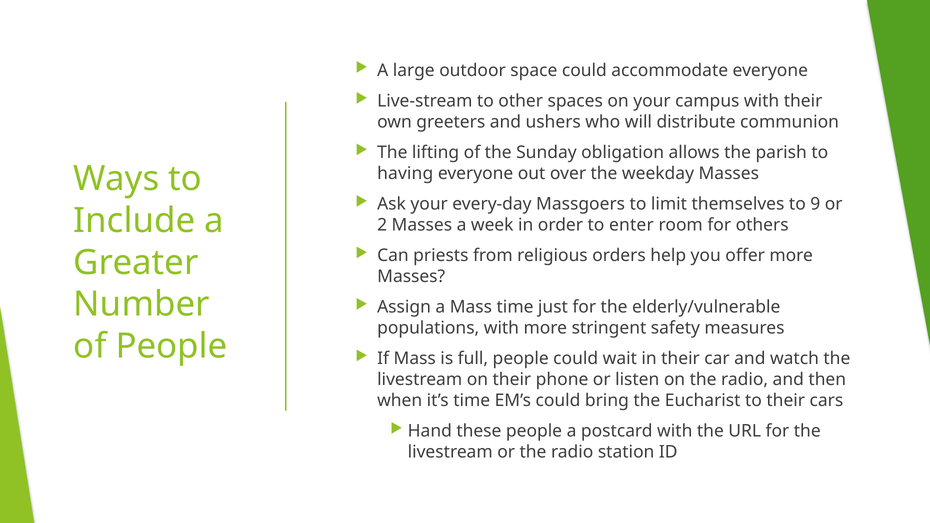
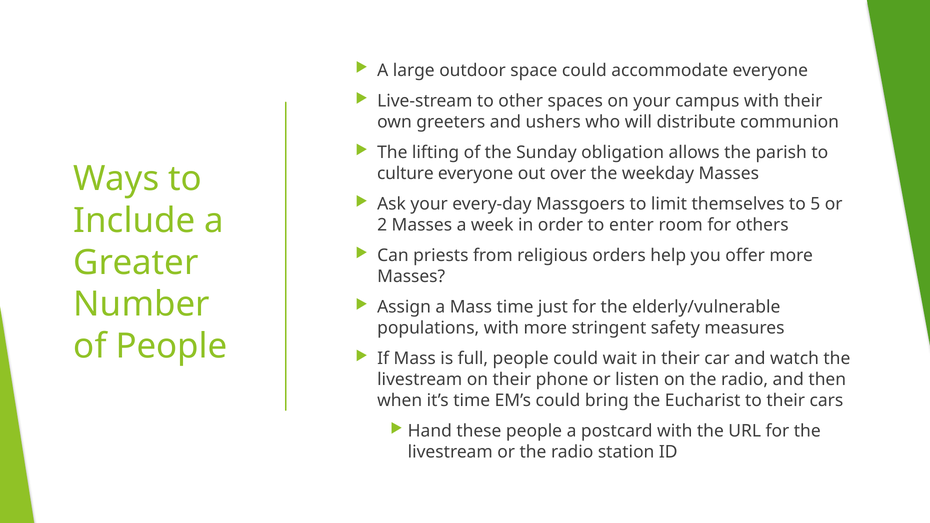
having: having -> culture (405, 174)
9: 9 -> 5 (815, 204)
